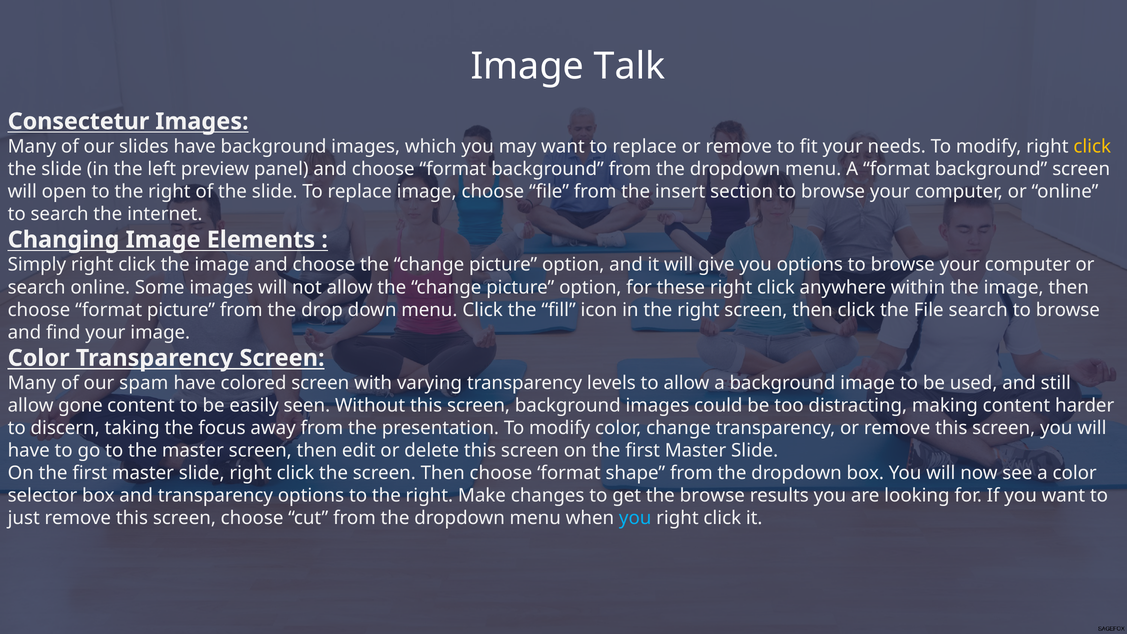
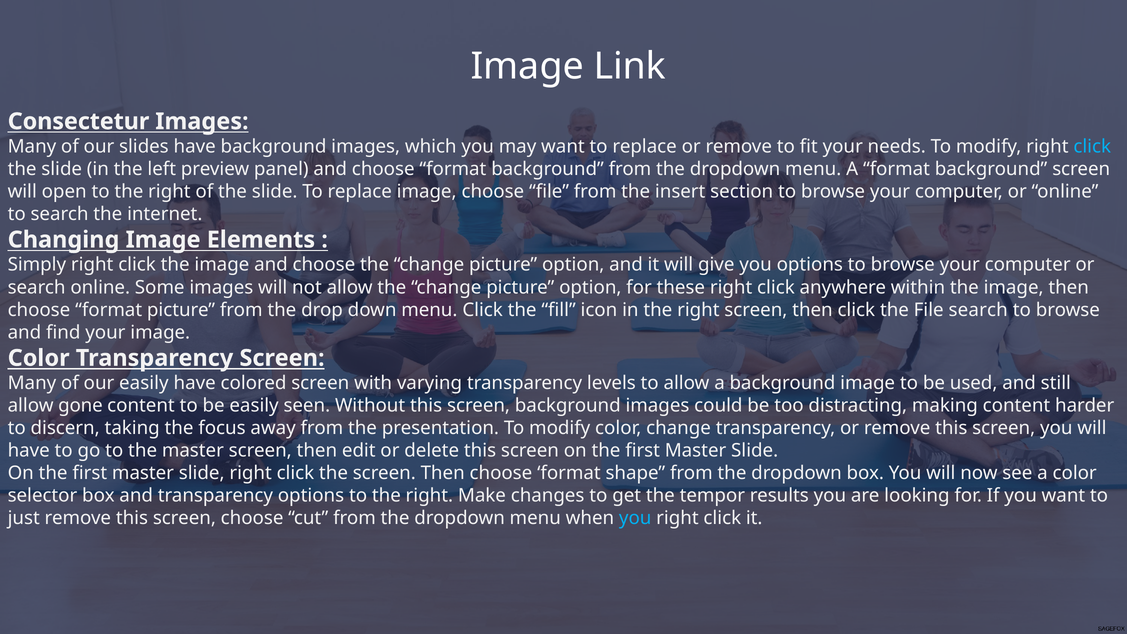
Talk: Talk -> Link (630, 66)
click colour: yellow -> light blue (1092, 146)
our spam: spam -> easily (144, 383)
the browse: browse -> tempor (712, 496)
